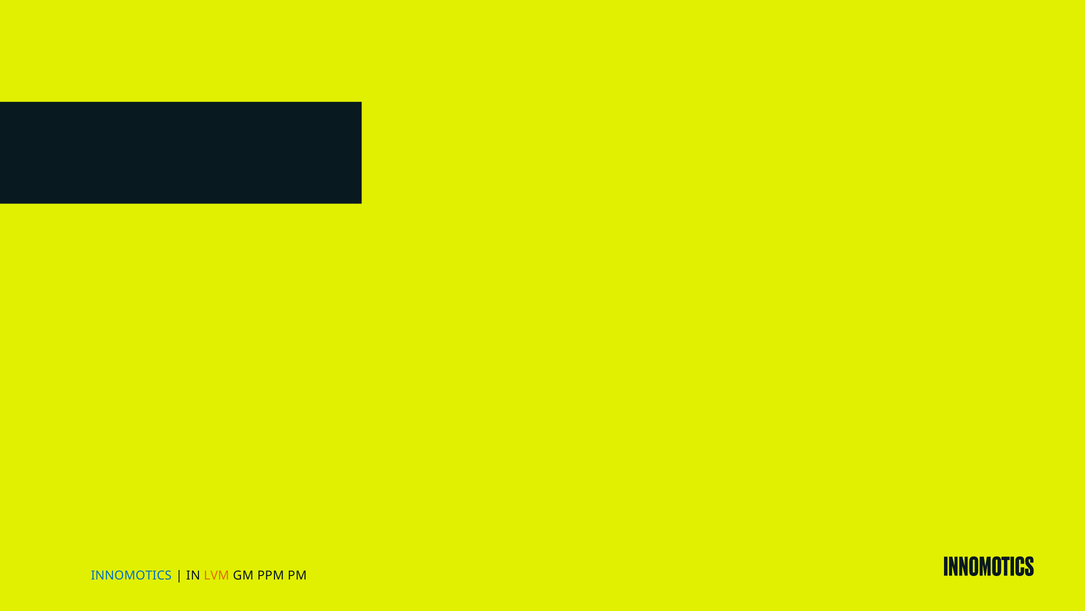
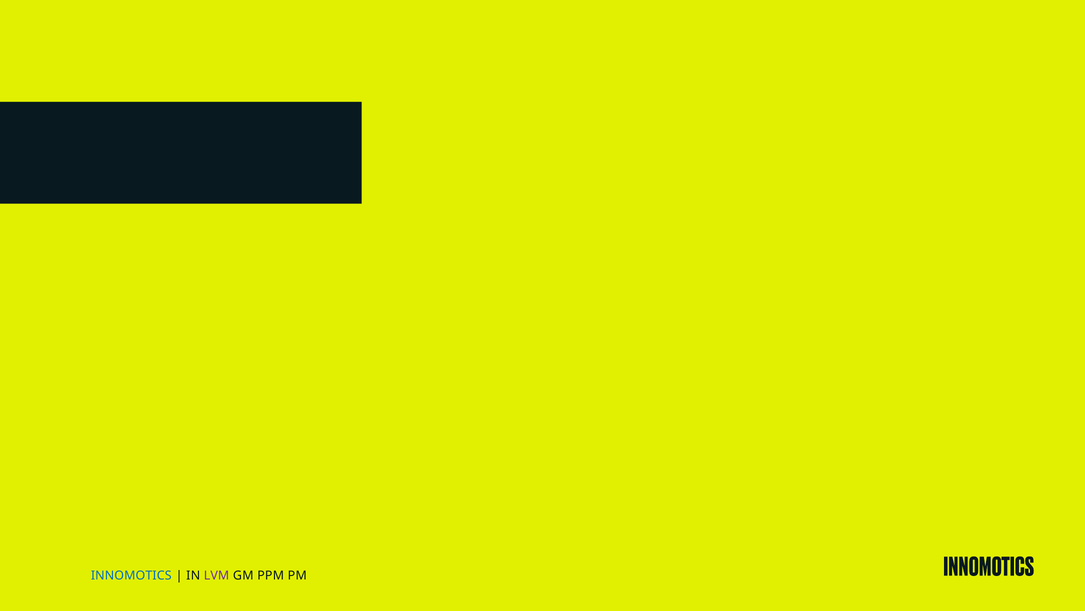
LVM colour: orange -> purple (217, 575)
